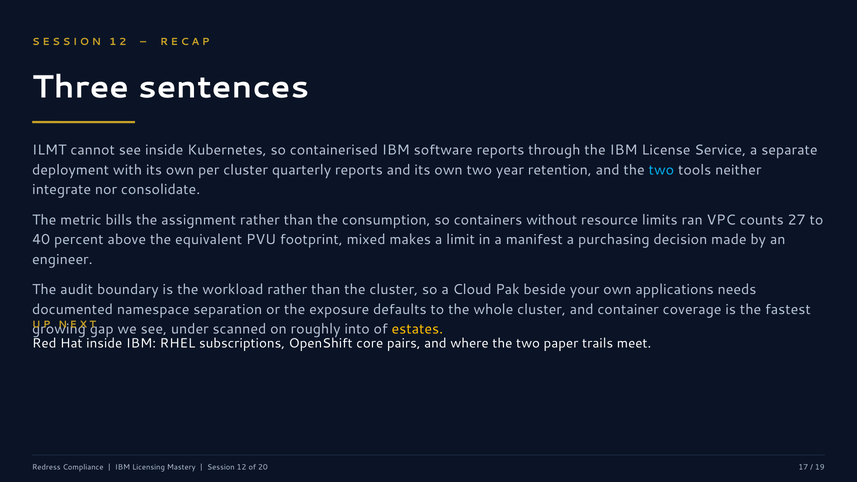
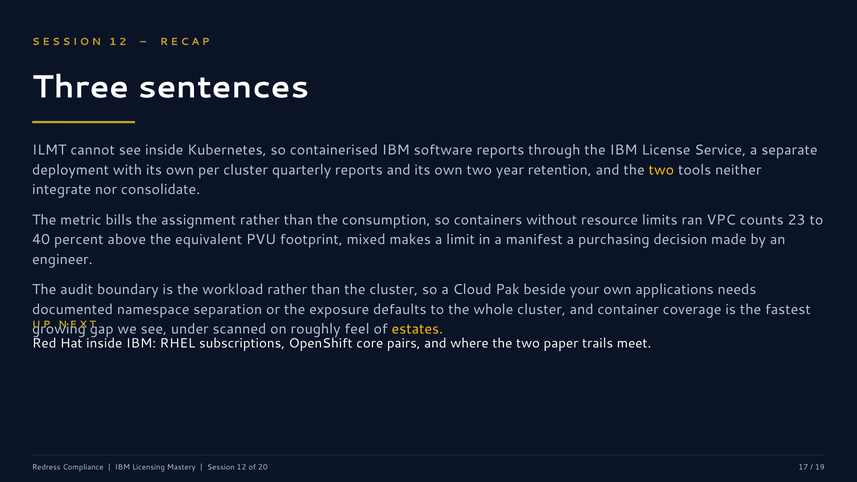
two colour: light blue -> yellow (661, 170)
27: 27 -> 23 (797, 220)
into: into -> feel (357, 329)
